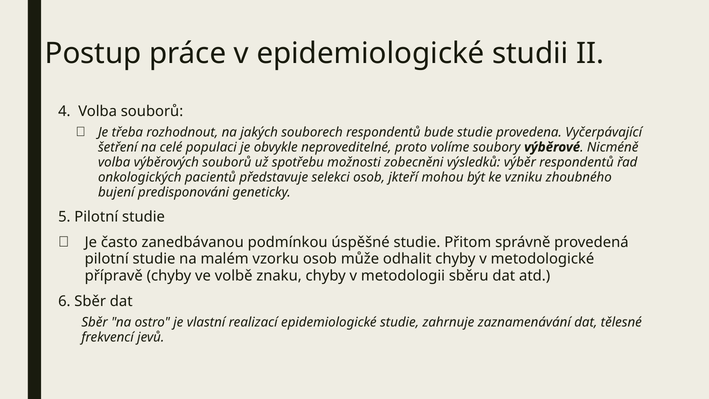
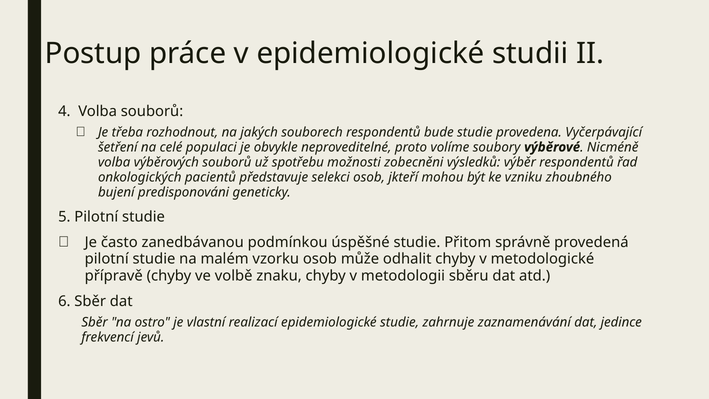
tělesné: tělesné -> jedince (621, 322)
